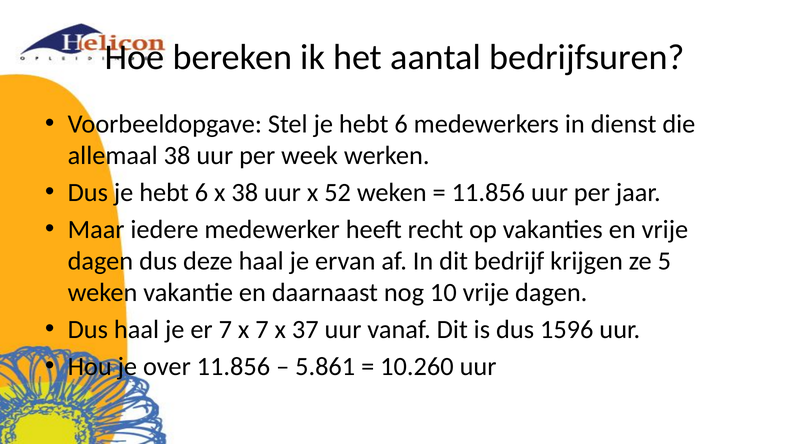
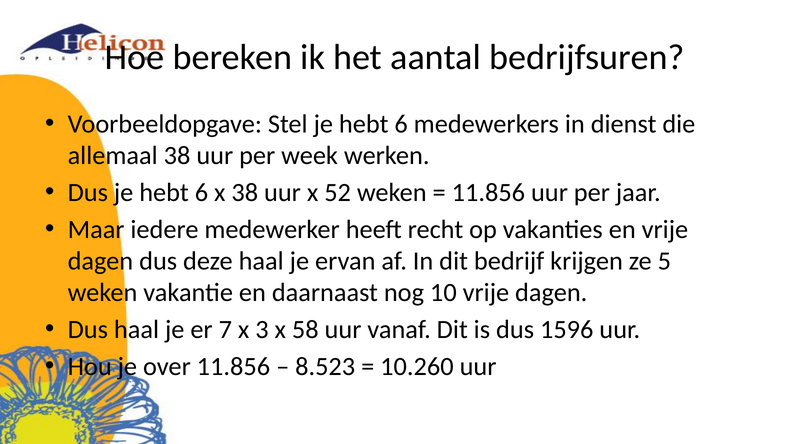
x 7: 7 -> 3 (262, 330)
37: 37 -> 58 (305, 330)
5.861: 5.861 -> 8.523 (325, 367)
